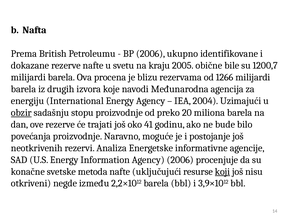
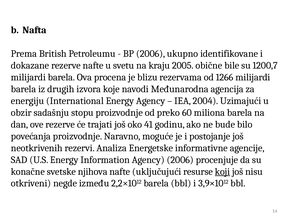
obzir underline: present -> none (21, 113)
20: 20 -> 60 (187, 113)
metoda: metoda -> njihova (93, 172)
